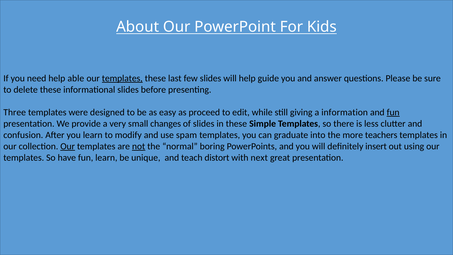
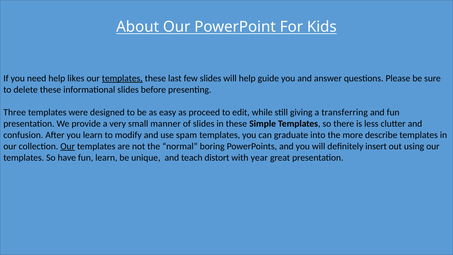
able: able -> likes (76, 78)
information: information -> transferring (345, 112)
fun underline: present -> none (393, 112)
changes: changes -> manner (166, 124)
teachers: teachers -> describe (381, 135)
not underline: present -> none (139, 146)
next: next -> year (259, 158)
